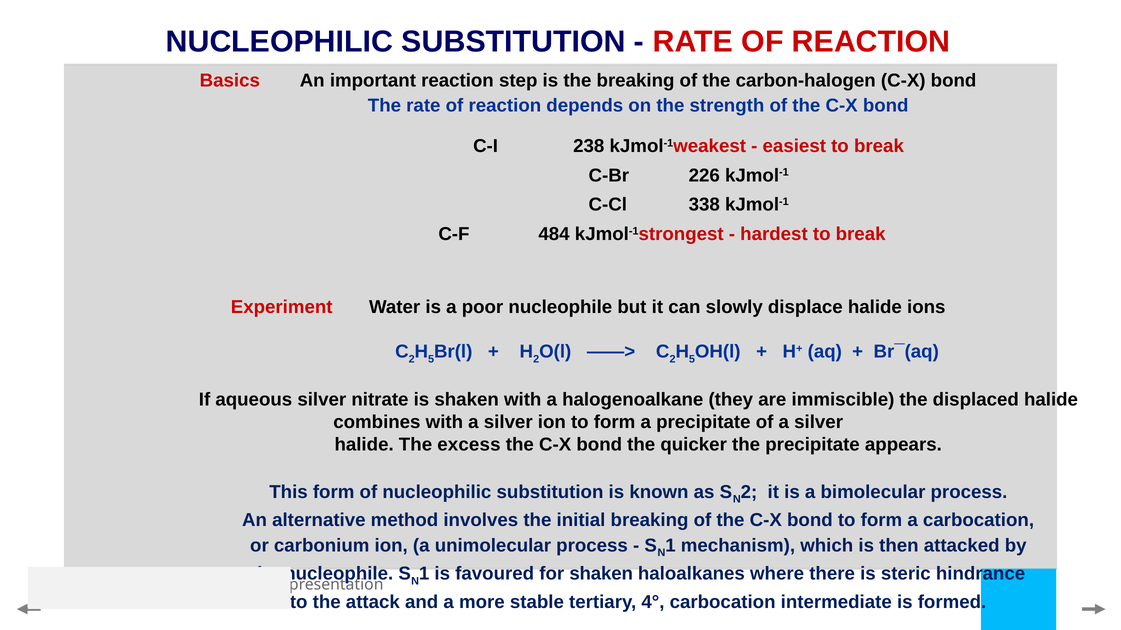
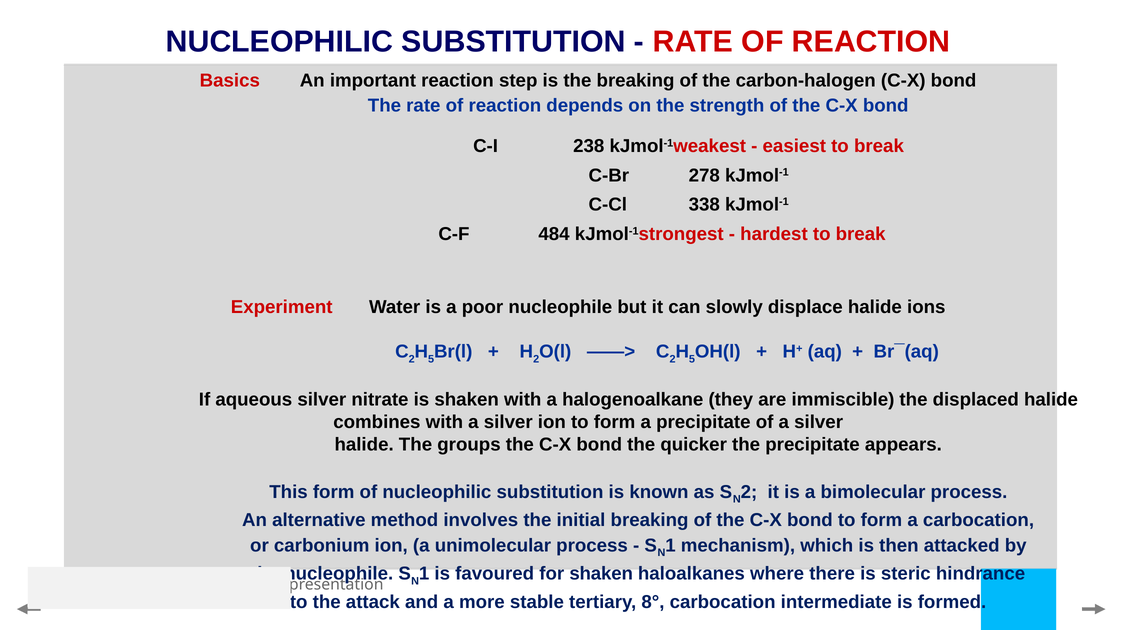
226: 226 -> 278 (704, 176)
excess: excess -> groups (469, 445)
4°: 4° -> 8° (653, 603)
